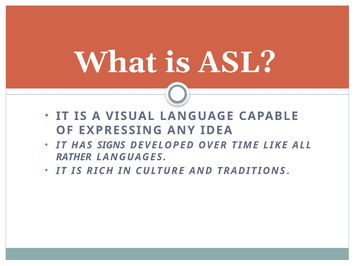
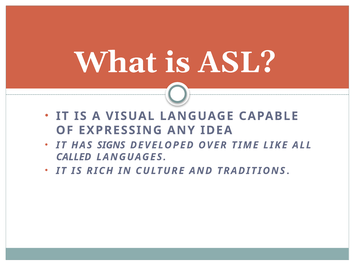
RATHER: RATHER -> CALLED (74, 157)
